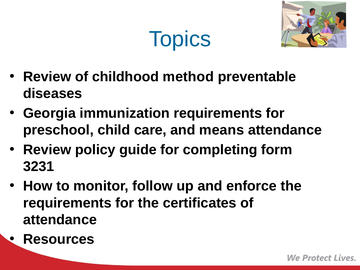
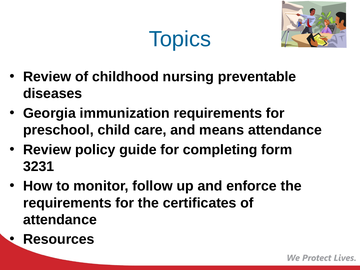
method: method -> nursing (188, 77)
